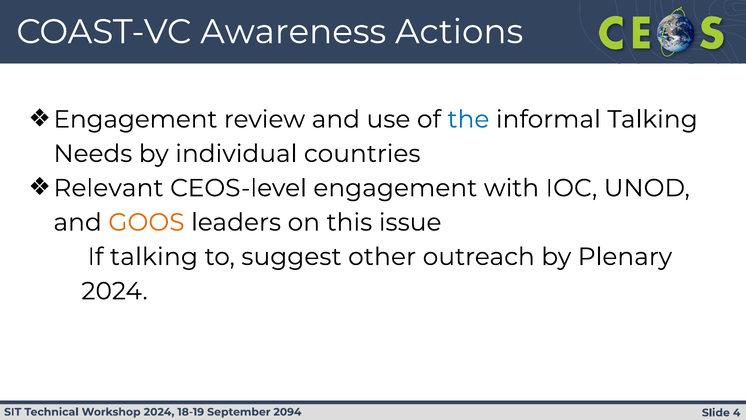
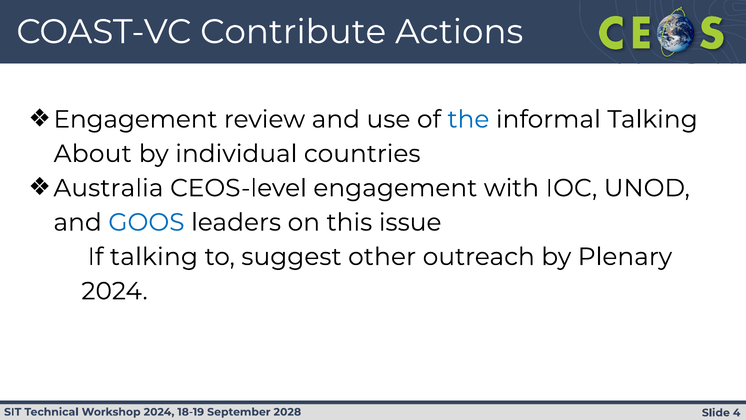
Awareness: Awareness -> Contribute (293, 32)
Needs: Needs -> About (93, 154)
Relevant: Relevant -> Australia (108, 188)
GOOS colour: orange -> blue (146, 222)
2094: 2094 -> 2028 (287, 412)
